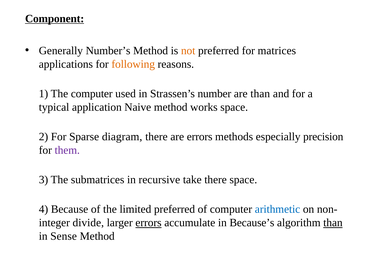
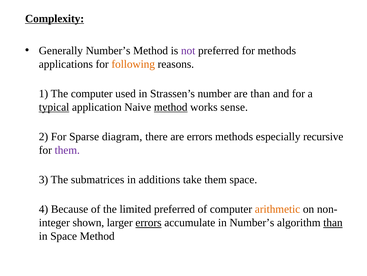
Component: Component -> Complexity (55, 19)
not colour: orange -> purple (188, 51)
for matrices: matrices -> methods (277, 51)
typical underline: none -> present (54, 107)
method underline: none -> present (171, 107)
works space: space -> sense (234, 107)
precision: precision -> recursive (323, 136)
recursive: recursive -> additions (159, 179)
take there: there -> them (216, 179)
arithmetic colour: blue -> orange (278, 209)
divide: divide -> shown (88, 222)
in Because’s: Because’s -> Number’s (252, 222)
in Sense: Sense -> Space (64, 236)
